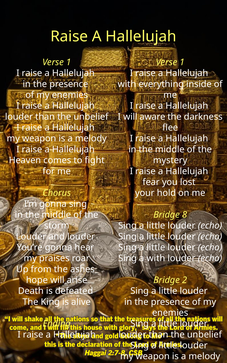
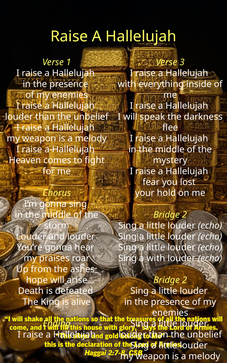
1: 1 -> 3 (182, 62)
aware: aware -> speak (152, 117)
8: 8 -> 2 (185, 215)
